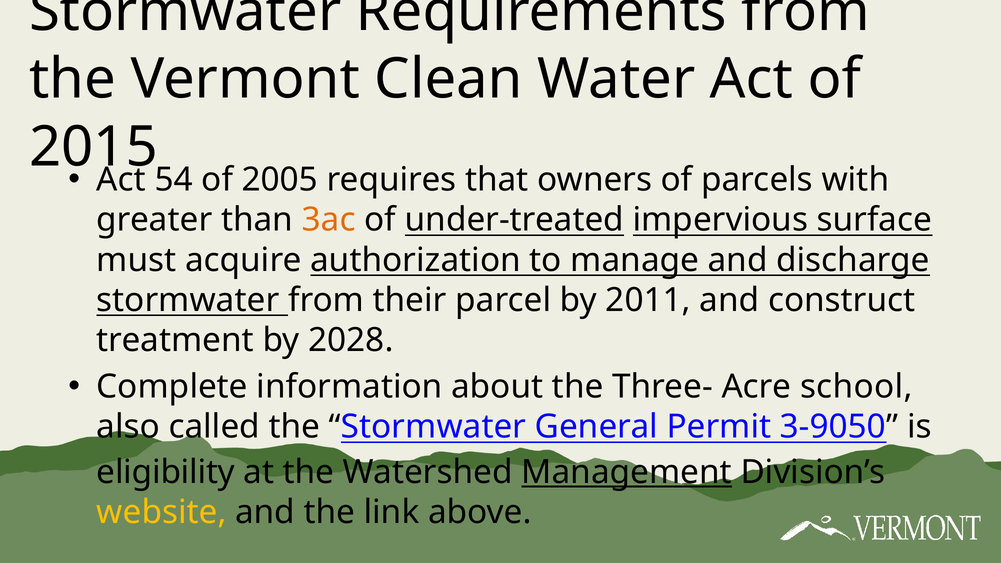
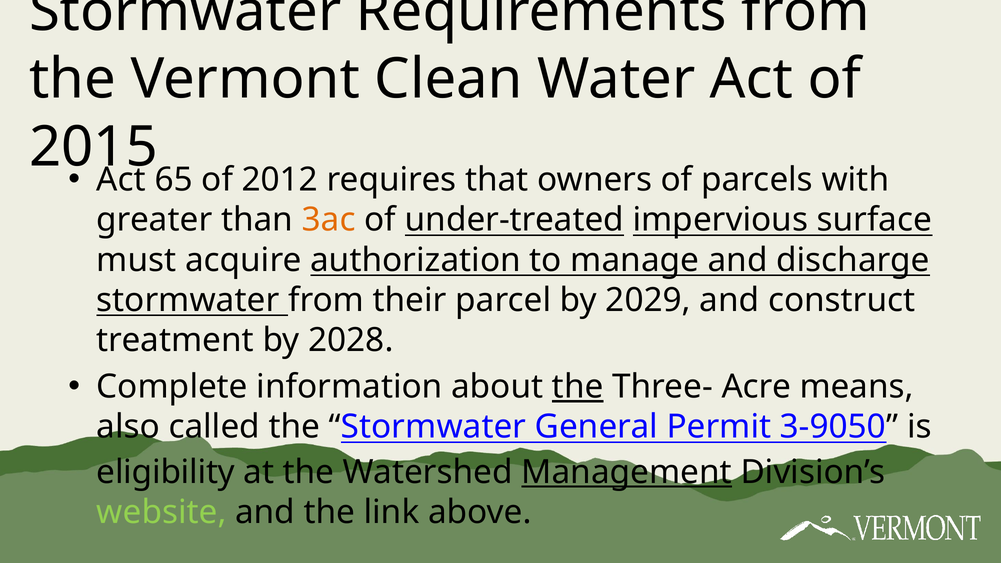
54: 54 -> 65 (174, 180)
2005: 2005 -> 2012 (280, 180)
2011: 2011 -> 2029 (648, 300)
the underline: none -> present (578, 387)
school: school -> means (857, 387)
website colour: yellow -> light green (161, 513)
